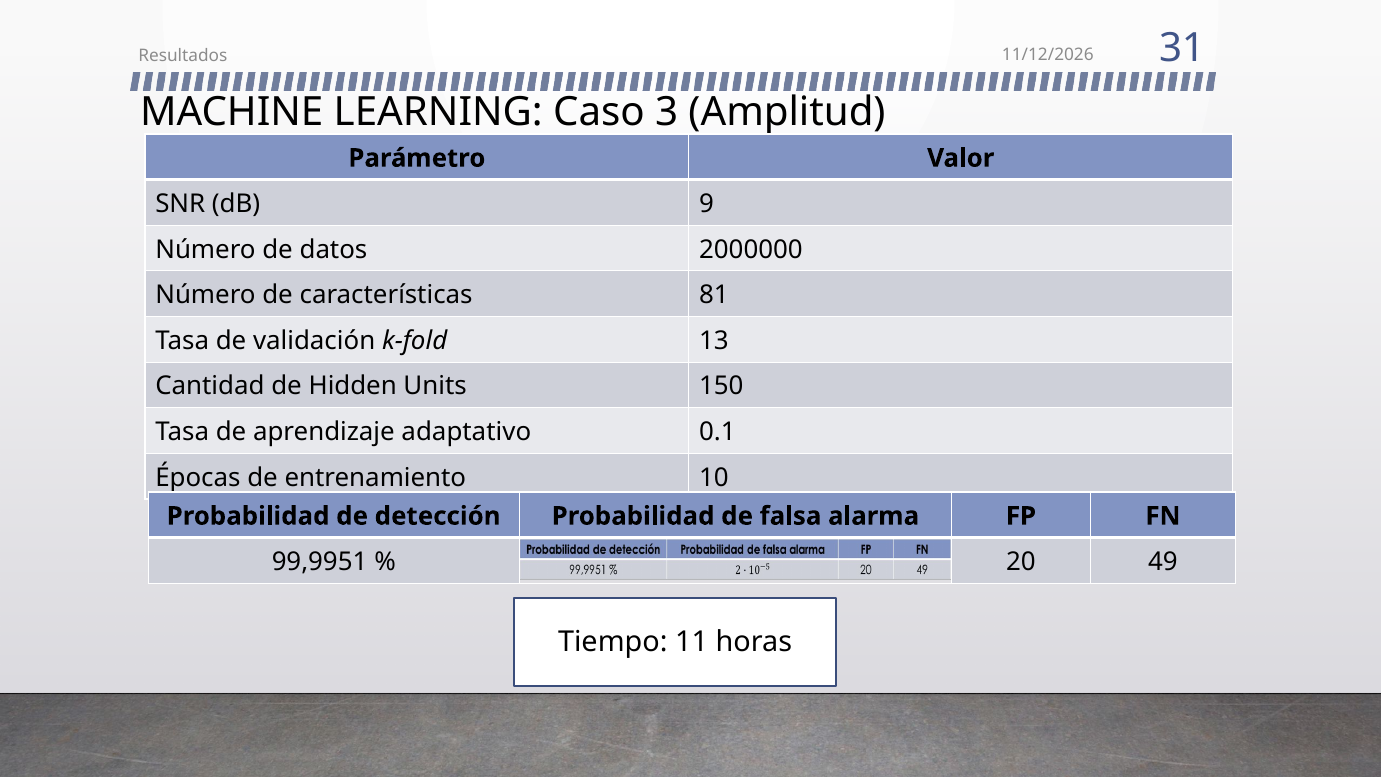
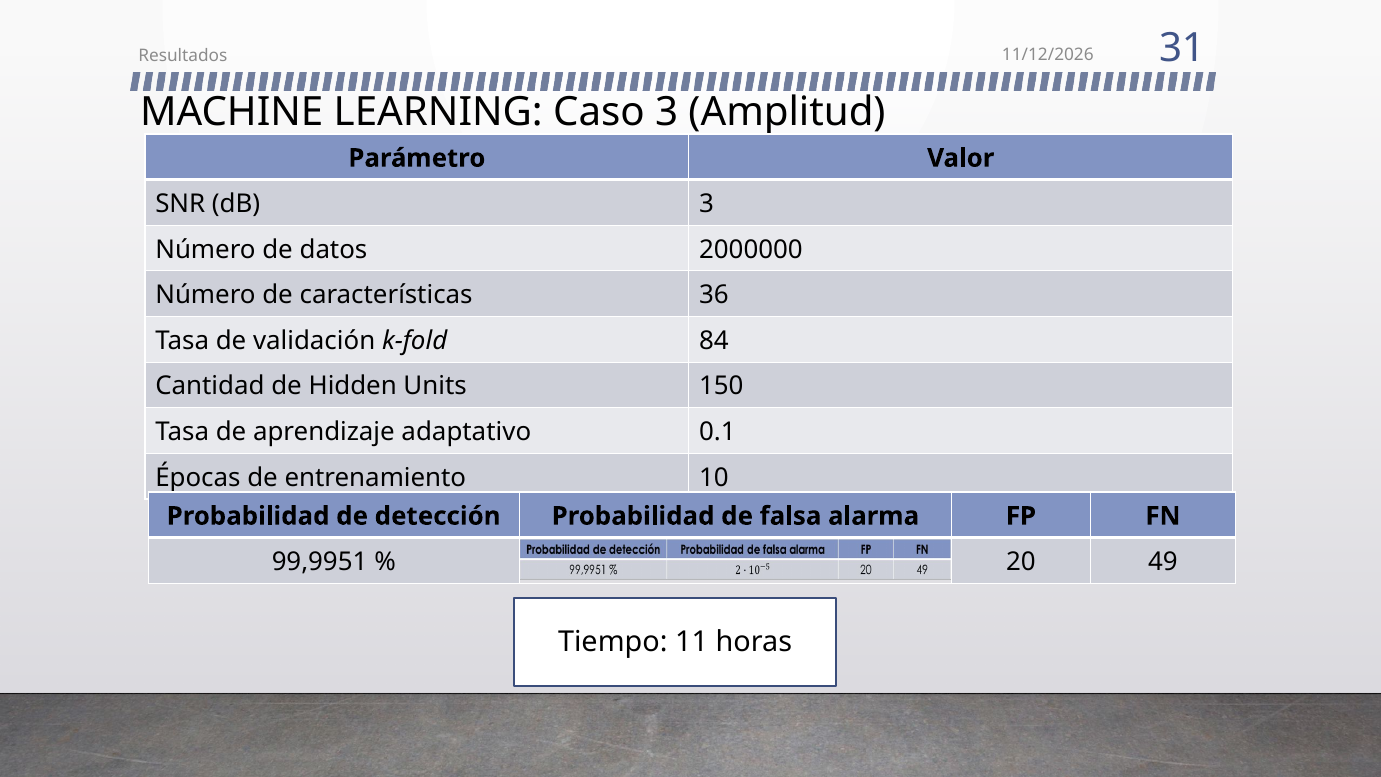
dB 9: 9 -> 3 (707, 204)
81: 81 -> 36 (714, 295)
13: 13 -> 84 (714, 341)
